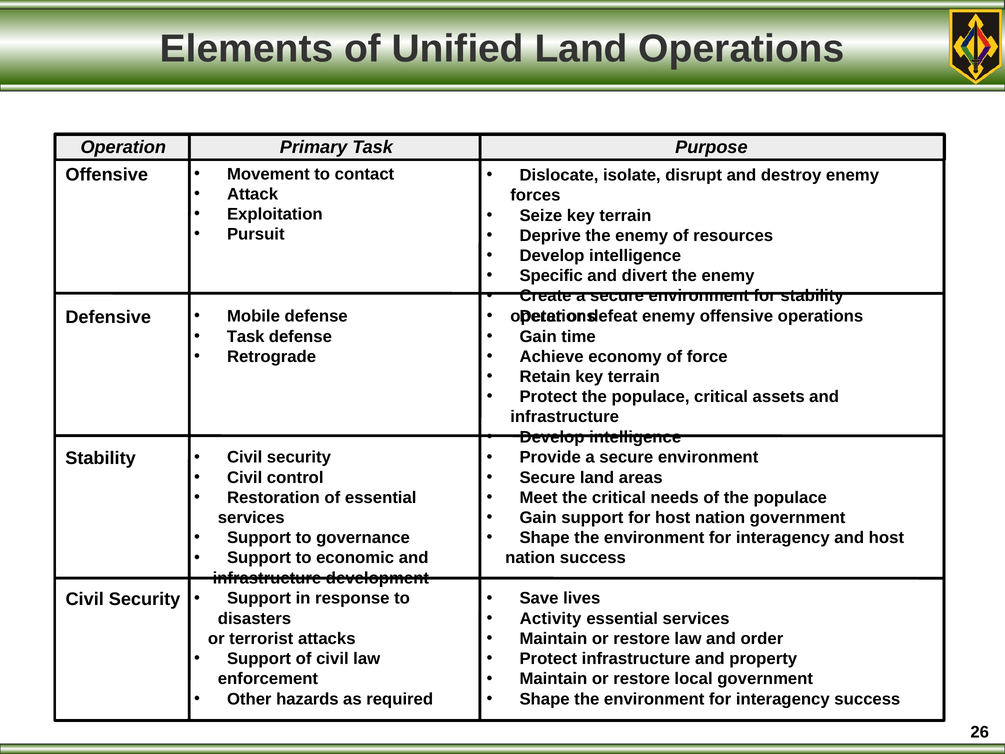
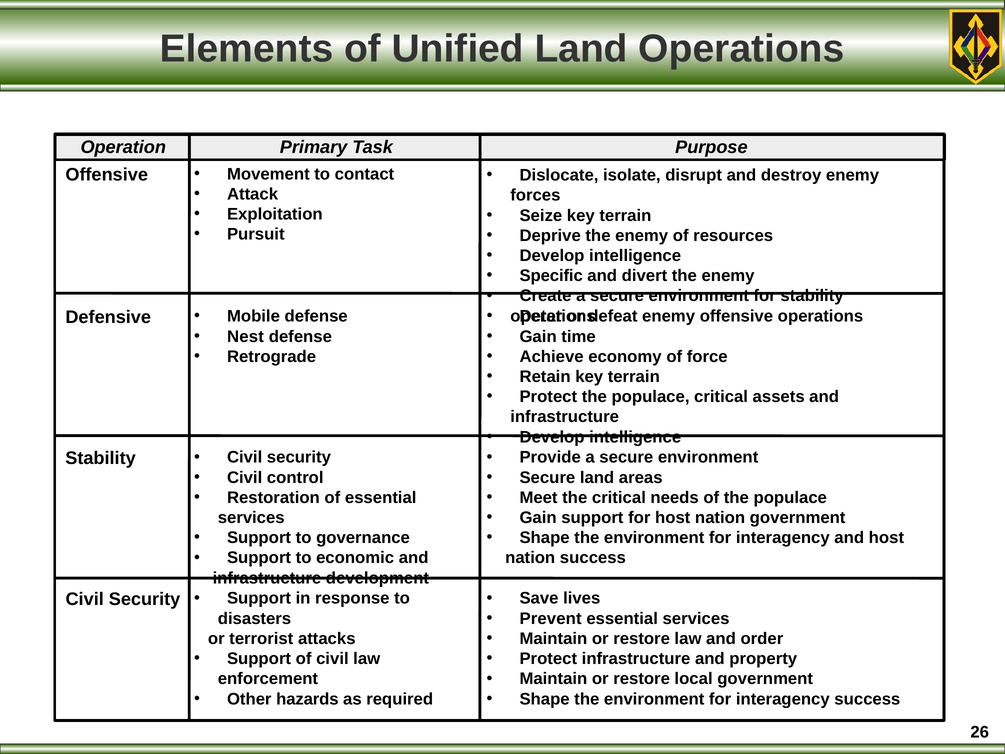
Task: Task -> Nest (245, 336)
Activity: Activity -> Prevent (551, 618)
